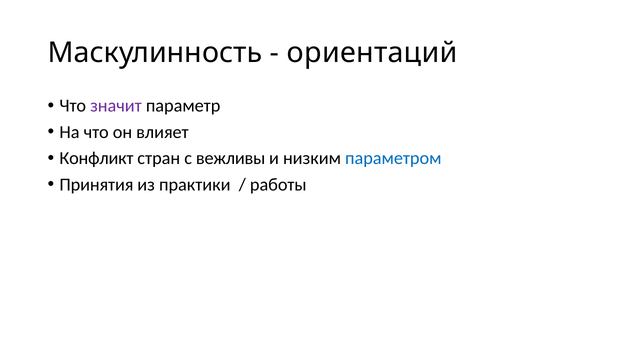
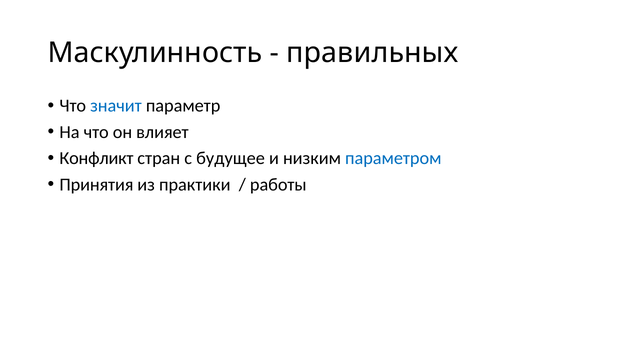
ориентаций: ориентаций -> правильных (372, 53)
значит colour: purple -> blue (116, 106)
вежливы: вежливы -> будущее (231, 158)
